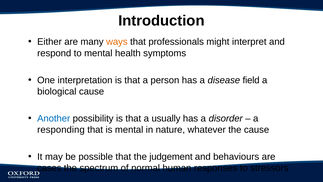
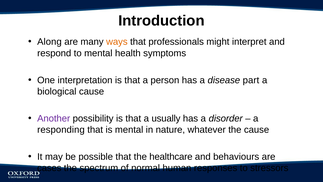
Either: Either -> Along (49, 42)
field: field -> part (251, 80)
Another colour: blue -> purple (54, 118)
judgement: judgement -> healthcare (171, 157)
